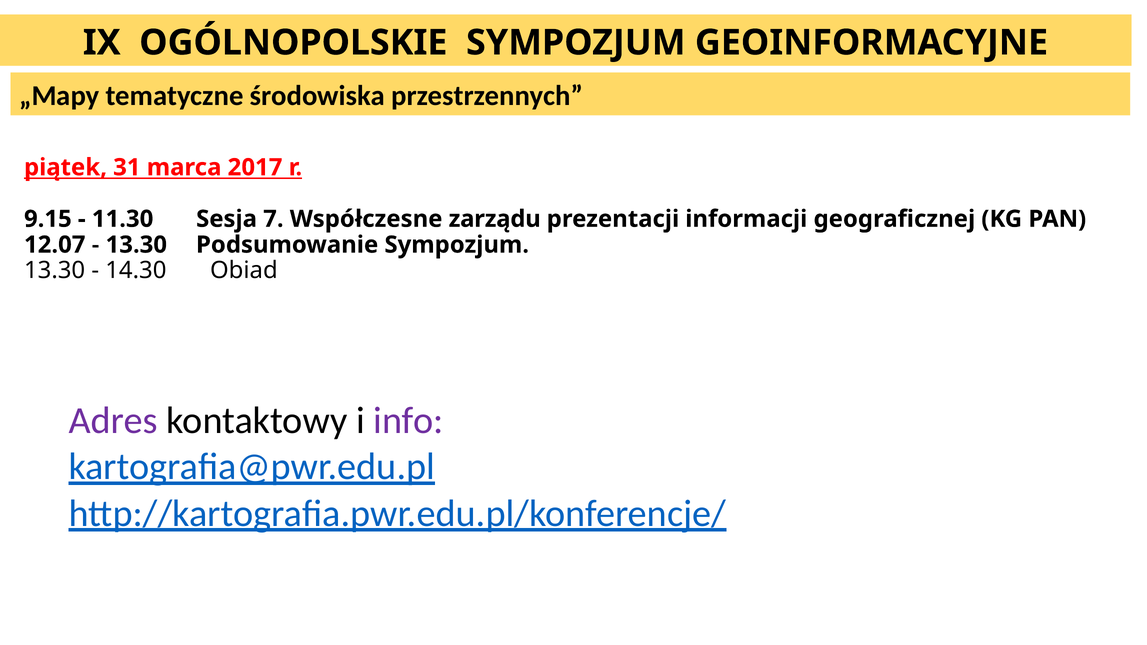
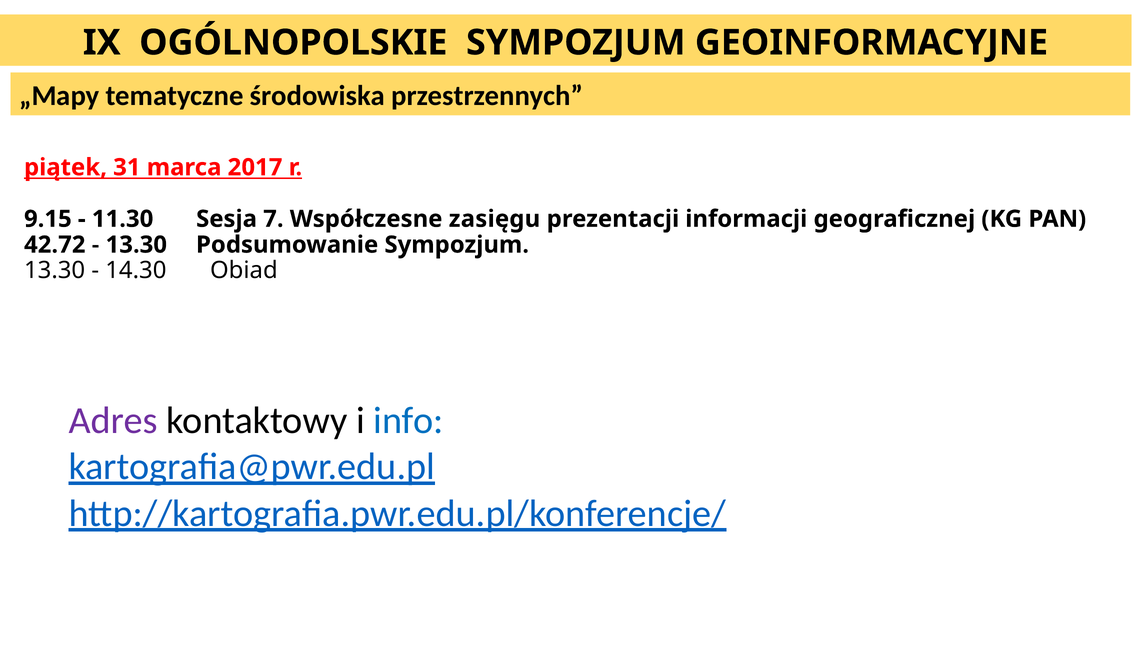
zarządu: zarządu -> zasięgu (494, 219)
12.07: 12.07 -> 42.72 (55, 245)
info colour: purple -> blue (409, 421)
